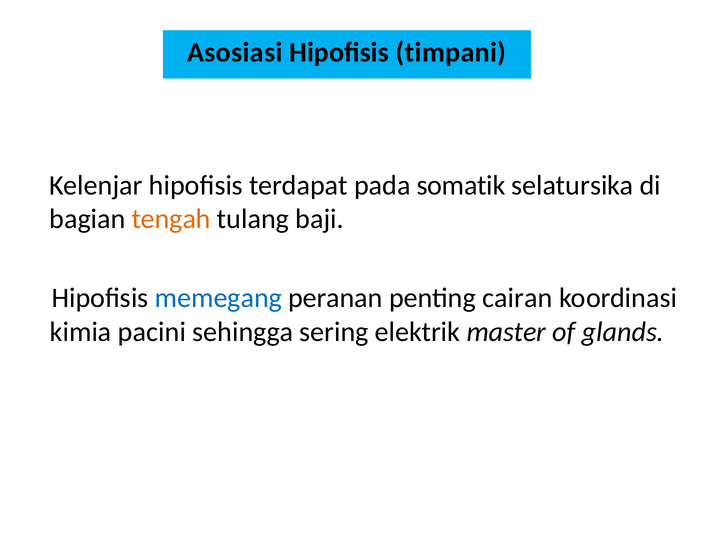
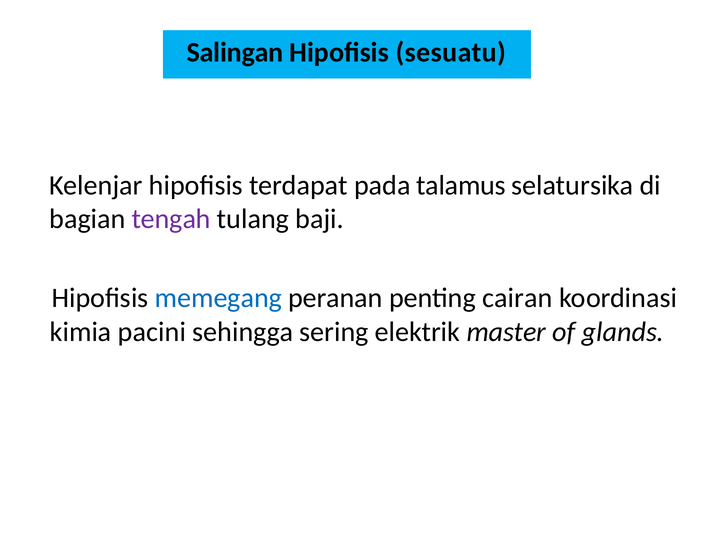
Asosiasi: Asosiasi -> Salingan (235, 53)
timpani: timpani -> sesuatu (451, 53)
somatik: somatik -> talamus (461, 185)
tengah colour: orange -> purple (171, 219)
